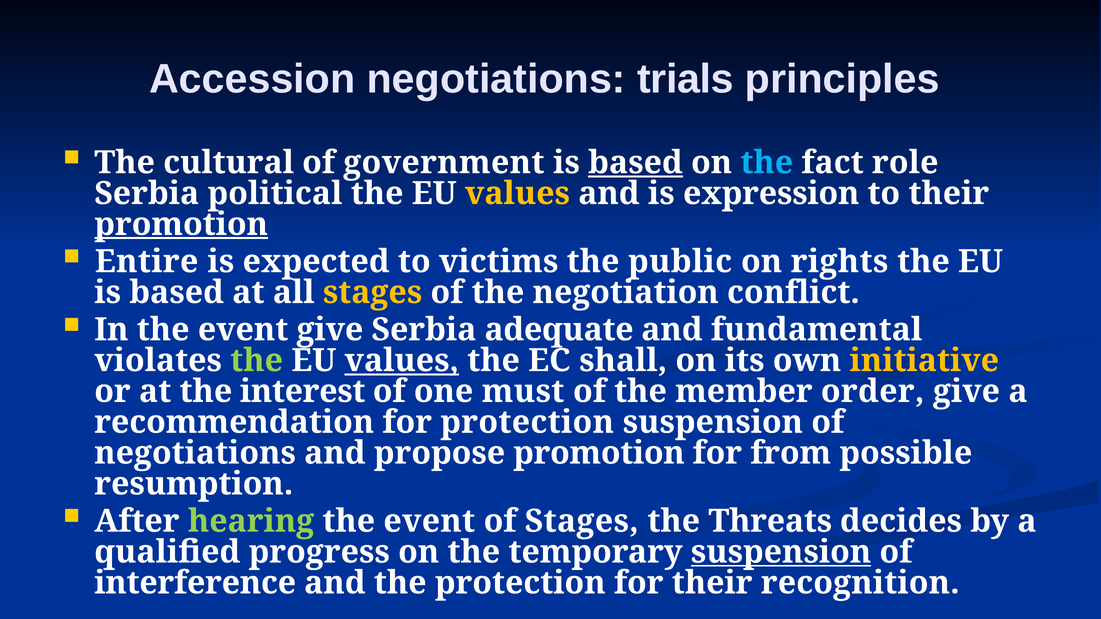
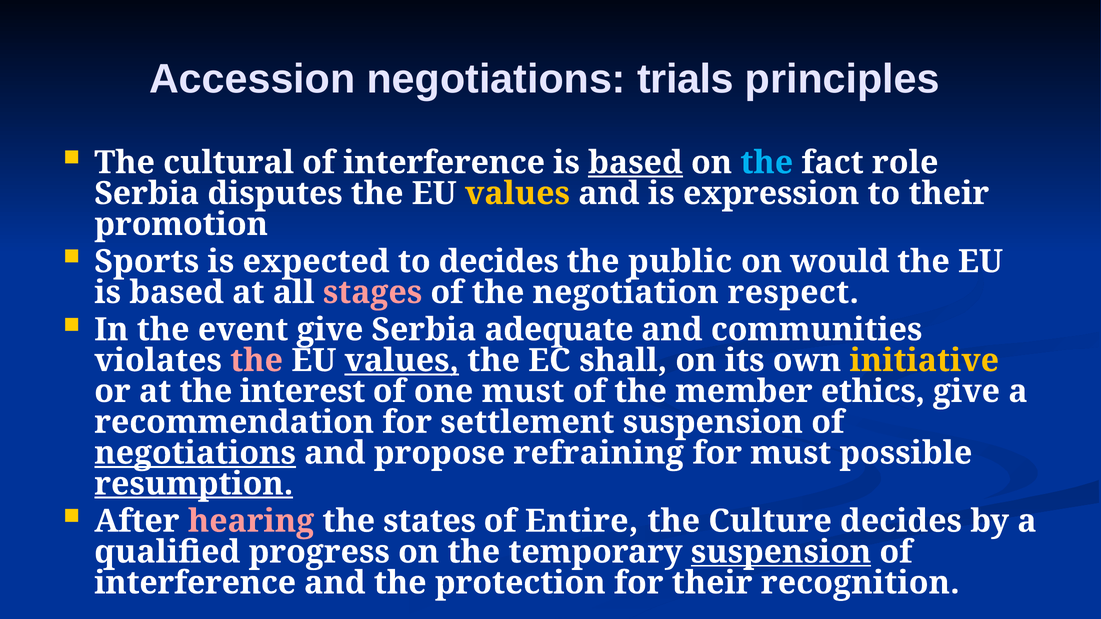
government: government -> interference (444, 163)
political: political -> disputes (275, 194)
promotion underline: present -> none (181, 224)
Entire: Entire -> Sports (147, 262)
to victims: victims -> decides (499, 262)
rights: rights -> would (840, 262)
stages colour: yellow -> pink (373, 293)
conflict: conflict -> respect (793, 293)
fundamental: fundamental -> communities (817, 330)
the colour: light green -> pink (257, 361)
order: order -> ethics (873, 392)
for protection: protection -> settlement (527, 422)
negotiations underline: none -> present (195, 453)
propose promotion: promotion -> refraining (599, 453)
for from: from -> must (791, 453)
resumption underline: none -> present (194, 484)
hearing colour: light green -> pink (251, 521)
event: event -> states (430, 521)
of Stages: Stages -> Entire (582, 521)
Threats: Threats -> Culture (770, 521)
